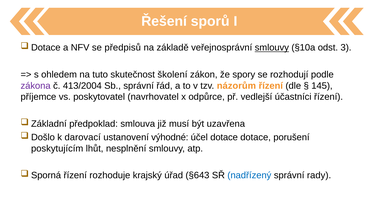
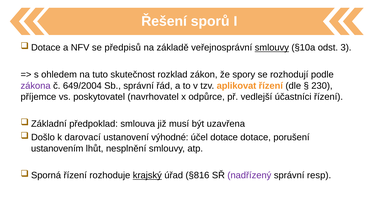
školení: školení -> rozklad (172, 75)
413/2004: 413/2004 -> 649/2004 (82, 86)
názorům: názorům -> aplikovat (236, 86)
145: 145 -> 230 (322, 86)
poskytujícím: poskytujícím -> ustanovením (57, 149)
krajský underline: none -> present (147, 176)
§643: §643 -> §816 (197, 176)
nadřízený colour: blue -> purple (249, 176)
rady: rady -> resp (319, 176)
